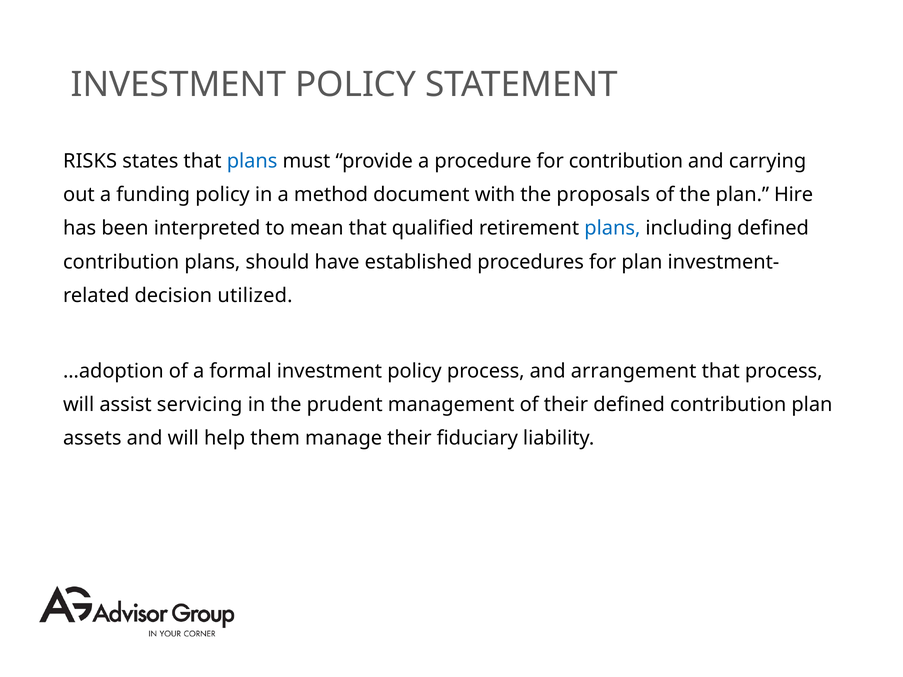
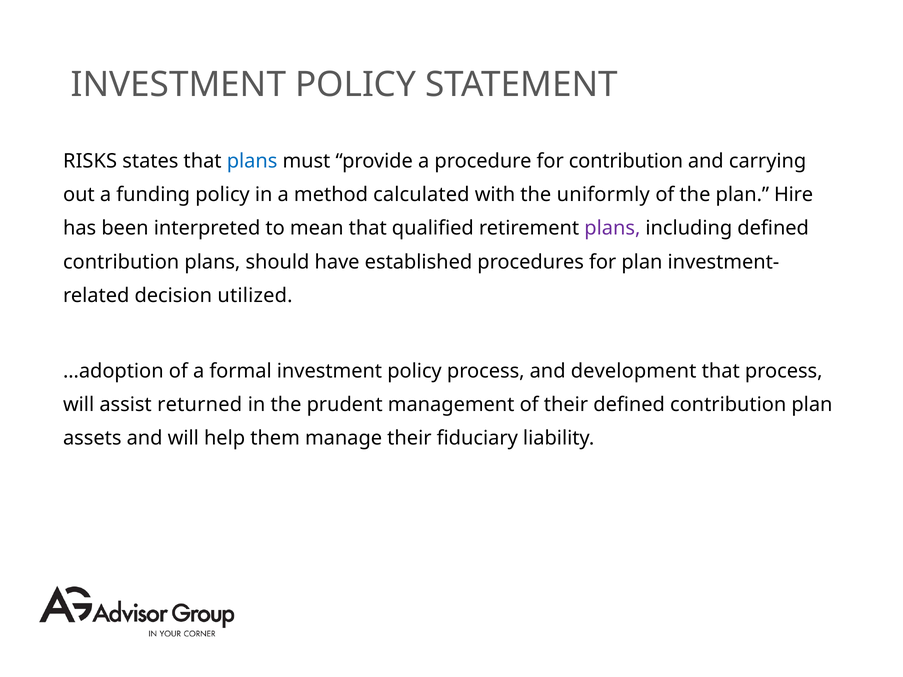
document: document -> calculated (421, 195)
proposals: proposals -> uniformly (603, 195)
plans colour: blue -> purple (612, 228)
arrangement: arrangement -> development (634, 371)
servicing: servicing -> returned (200, 405)
